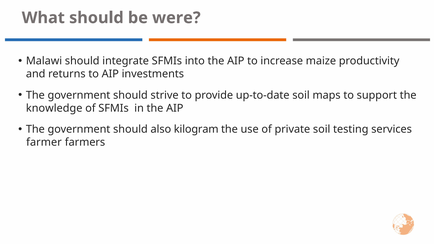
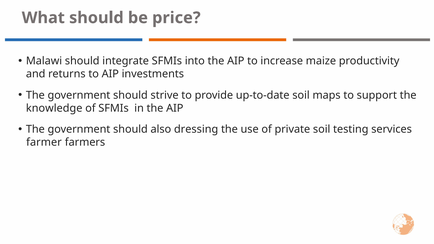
were: were -> price (176, 18)
kilogram: kilogram -> dressing (196, 129)
